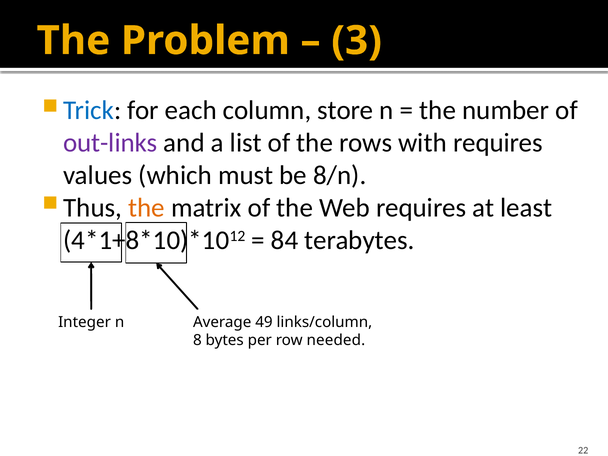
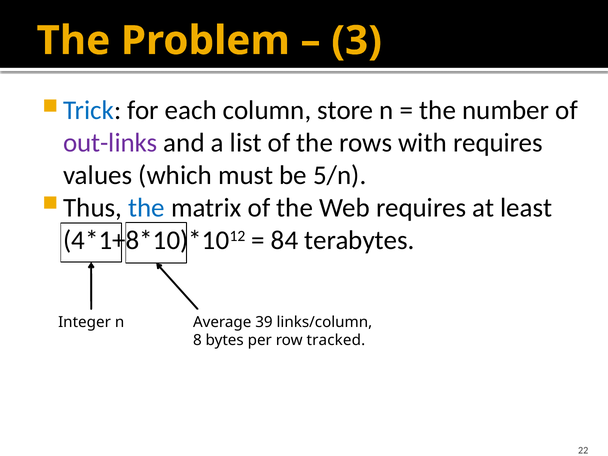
8/n: 8/n -> 5/n (340, 175)
the colour: orange -> blue (147, 208)
49: 49 -> 39 (264, 322)
needed: needed -> tracked (336, 340)
